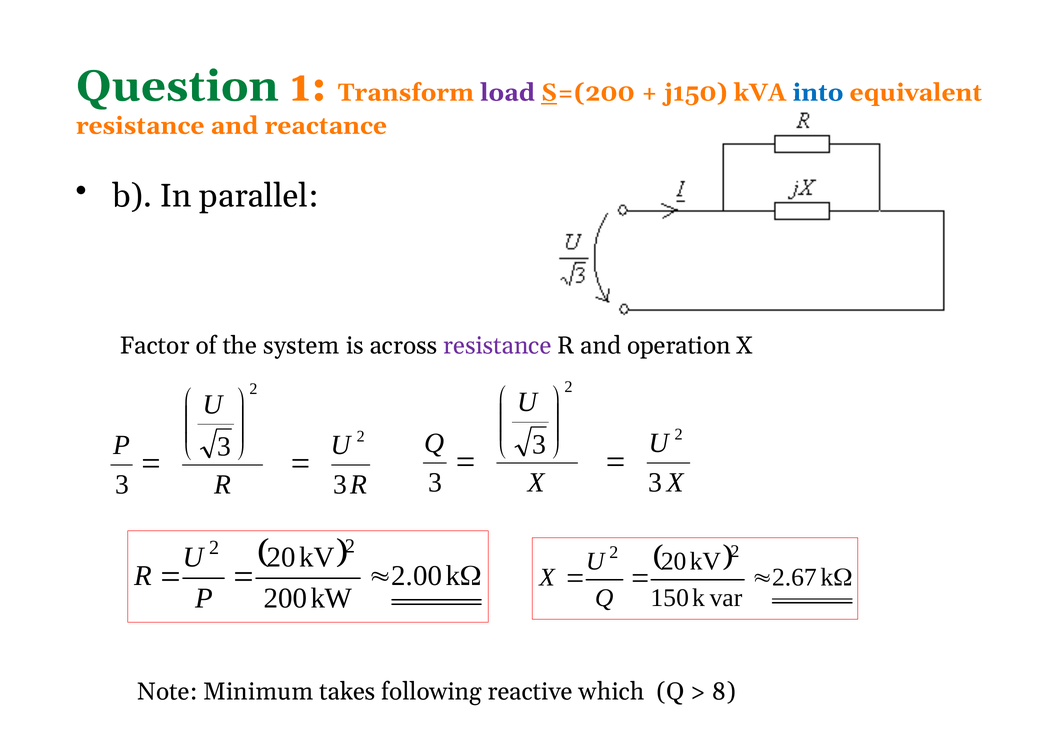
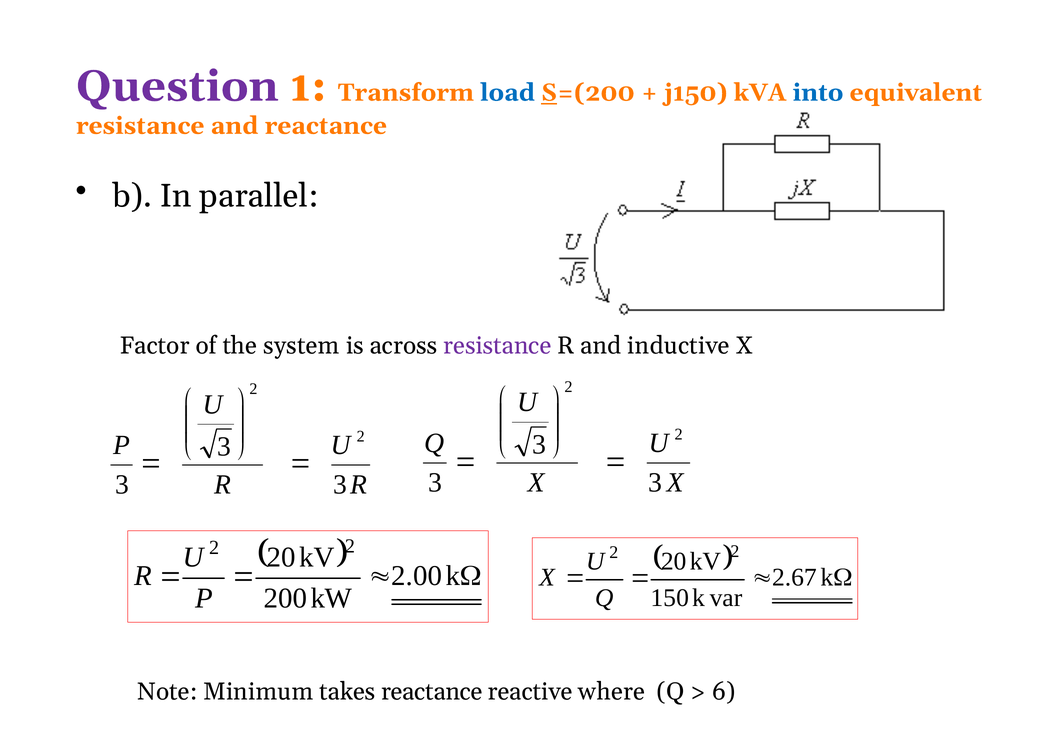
Question colour: green -> purple (177, 86)
load colour: purple -> blue (508, 93)
operation: operation -> inductive (679, 345)
takes following: following -> reactance (432, 691)
which: which -> where (612, 691)
8: 8 -> 6 (724, 691)
